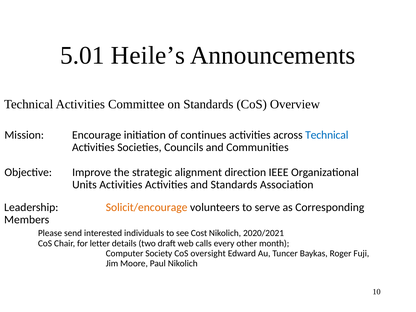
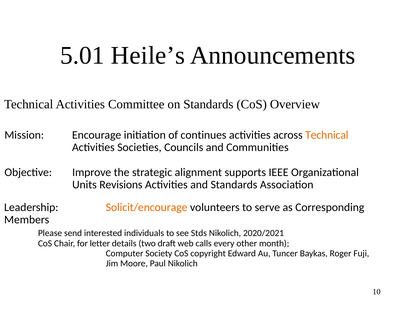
Technical colour: blue -> orange (327, 135)
direction: direction -> supports (245, 172)
Units Activities: Activities -> Revisions (121, 185)
Cost: Cost -> Stds (199, 233)
oversight: oversight -> copyright (208, 253)
